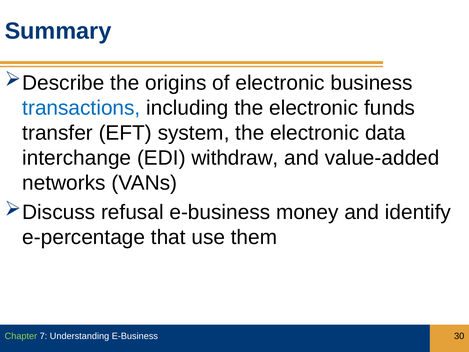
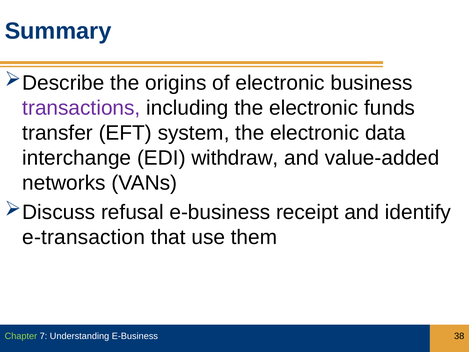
transactions colour: blue -> purple (81, 108)
money: money -> receipt (307, 212)
e-percentage: e-percentage -> e-transaction (84, 237)
30: 30 -> 38 (459, 336)
